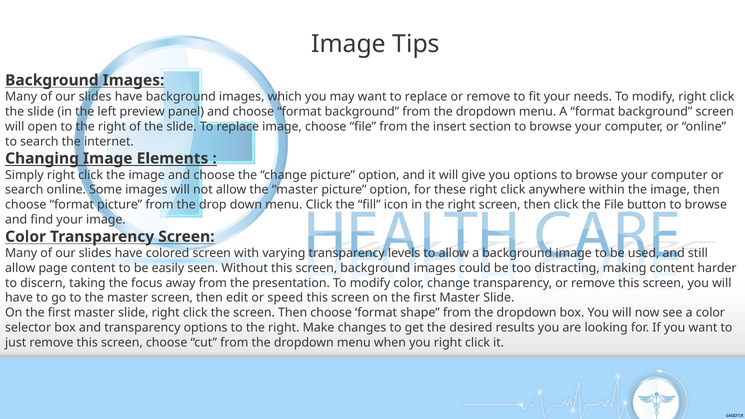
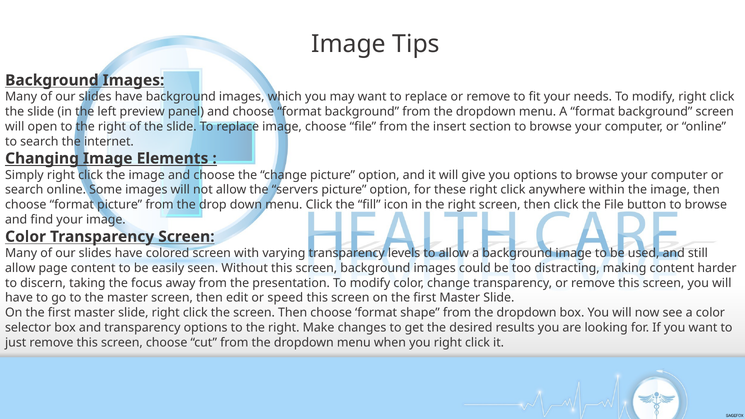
allow the master: master -> servers (295, 190)
